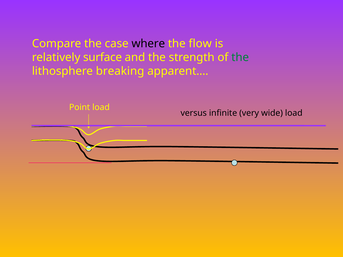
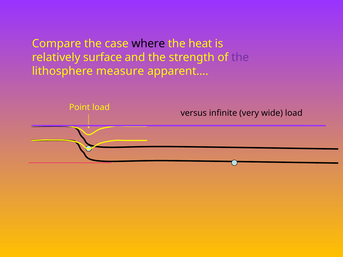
flow: flow -> heat (200, 44)
the colour: green -> purple (240, 57)
breaking: breaking -> measure (120, 71)
